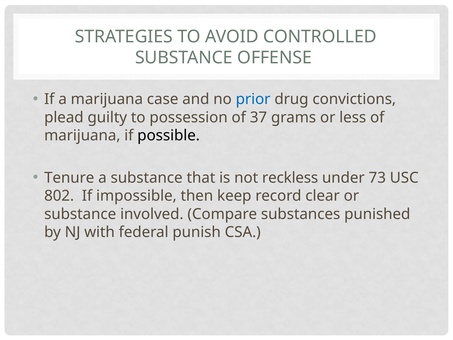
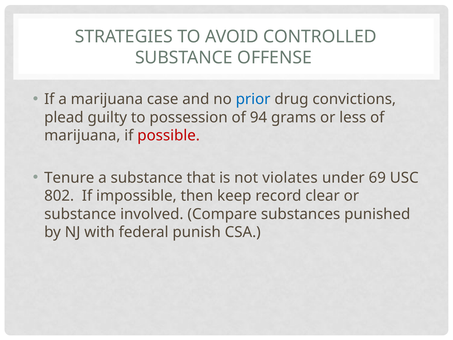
37: 37 -> 94 (258, 117)
possible colour: black -> red (169, 135)
reckless: reckless -> violates (290, 178)
73: 73 -> 69 (377, 178)
